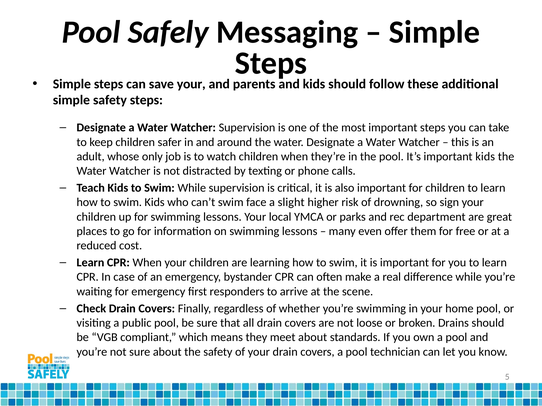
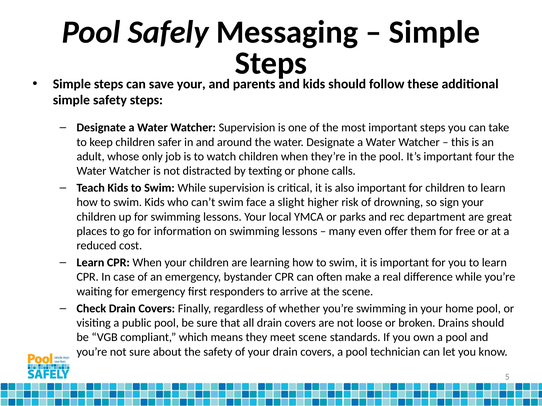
important kids: kids -> four (485, 157)
meet about: about -> scene (313, 338)
